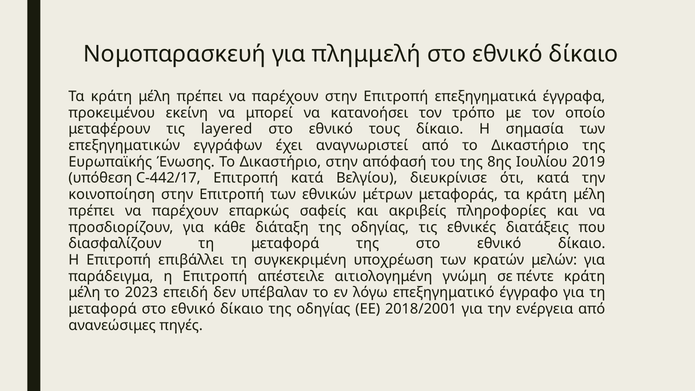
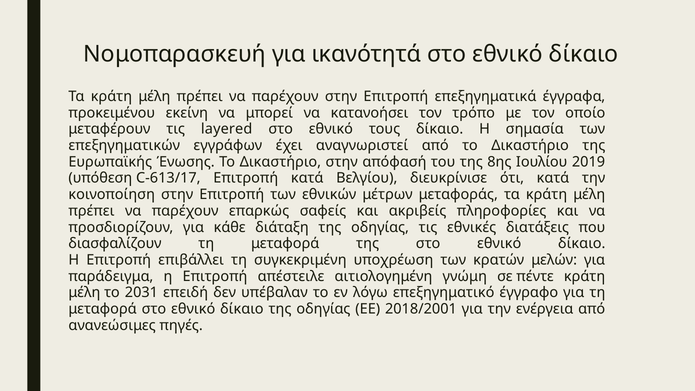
πλημμελή: πλημμελή -> ικανότητά (366, 54)
C-442/17: C-442/17 -> C-613/17 (168, 178)
2023: 2023 -> 2031 (141, 293)
